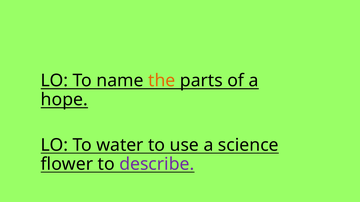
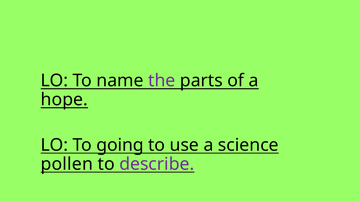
the colour: orange -> purple (162, 81)
water: water -> going (120, 146)
flower: flower -> pollen (67, 165)
